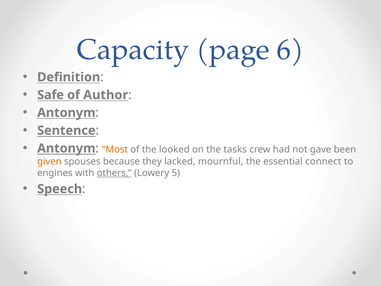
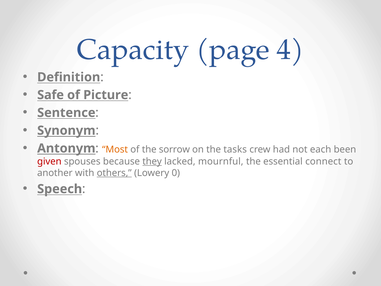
6: 6 -> 4 (290, 50)
Author: Author -> Picture (106, 95)
Antonym: Antonym -> Sentence (66, 113)
Sentence: Sentence -> Synonym (66, 130)
looked: looked -> sorrow (174, 149)
gave: gave -> each (321, 149)
given colour: orange -> red (49, 161)
they underline: none -> present (152, 161)
engines: engines -> another (55, 173)
5: 5 -> 0 (176, 173)
